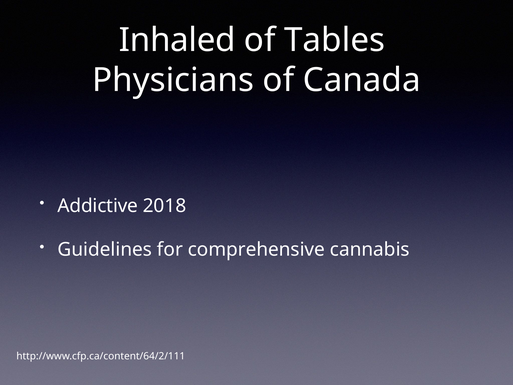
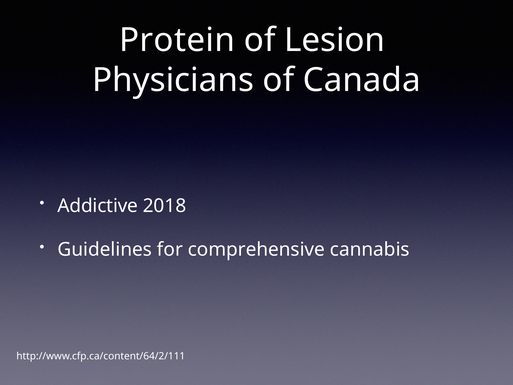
Inhaled: Inhaled -> Protein (177, 40)
Tables: Tables -> Lesion (335, 40)
